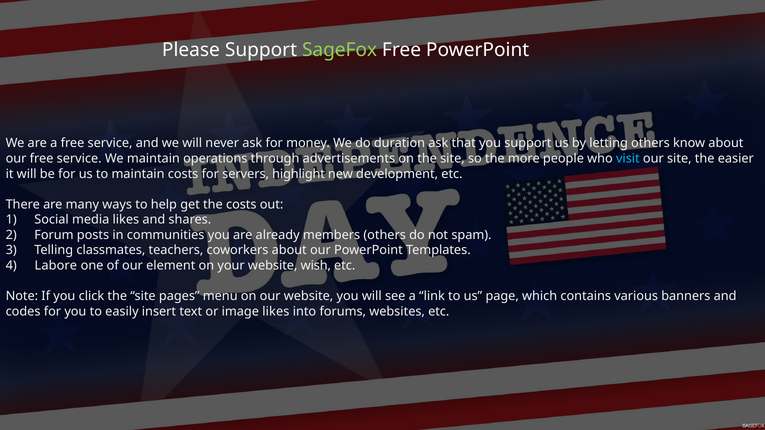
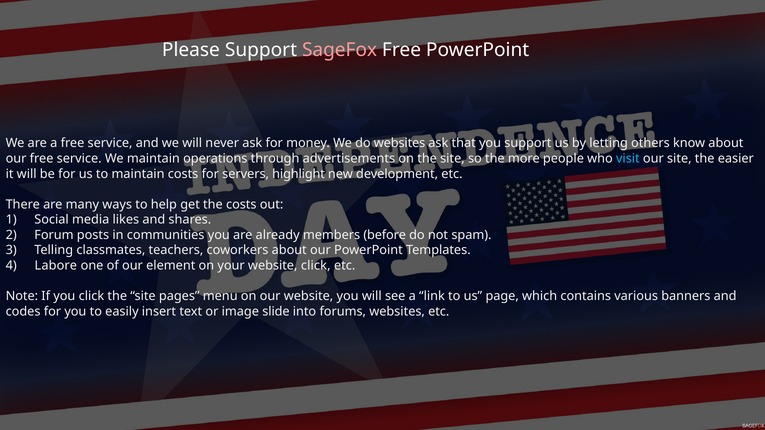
SageFox colour: light green -> pink (340, 50)
do duration: duration -> websites (400, 143)
members others: others -> before (385, 235)
website wish: wish -> click (316, 266)
image likes: likes -> slide (276, 312)
